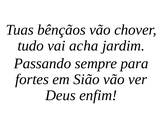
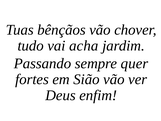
para: para -> quer (134, 63)
